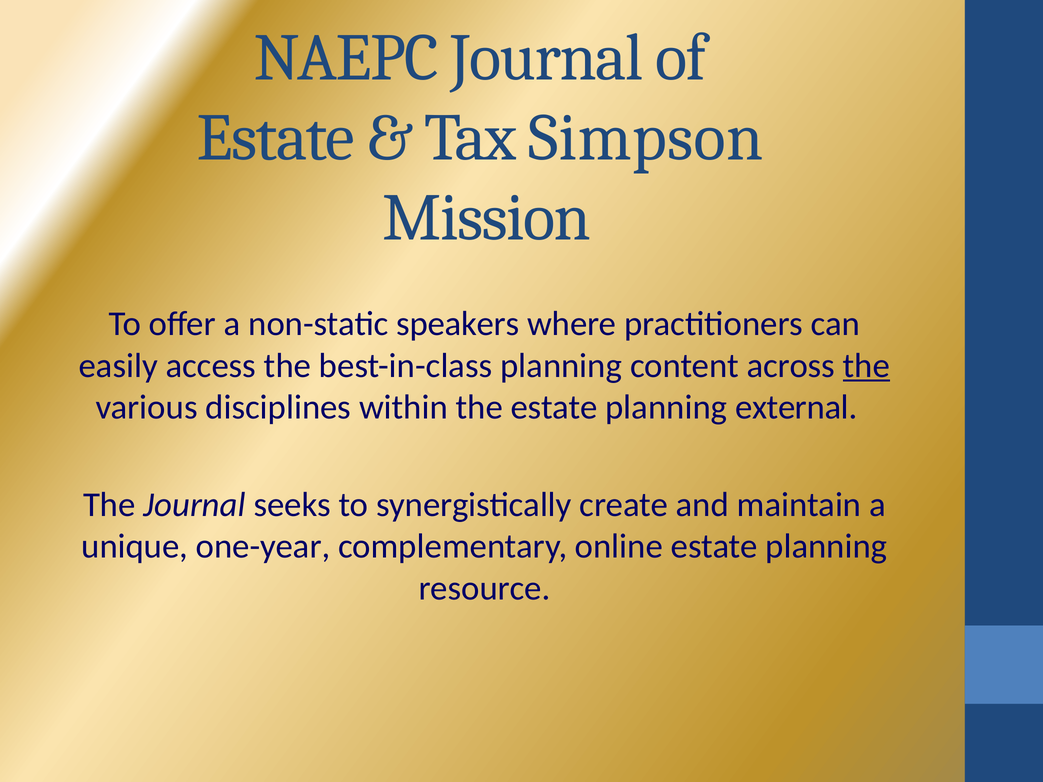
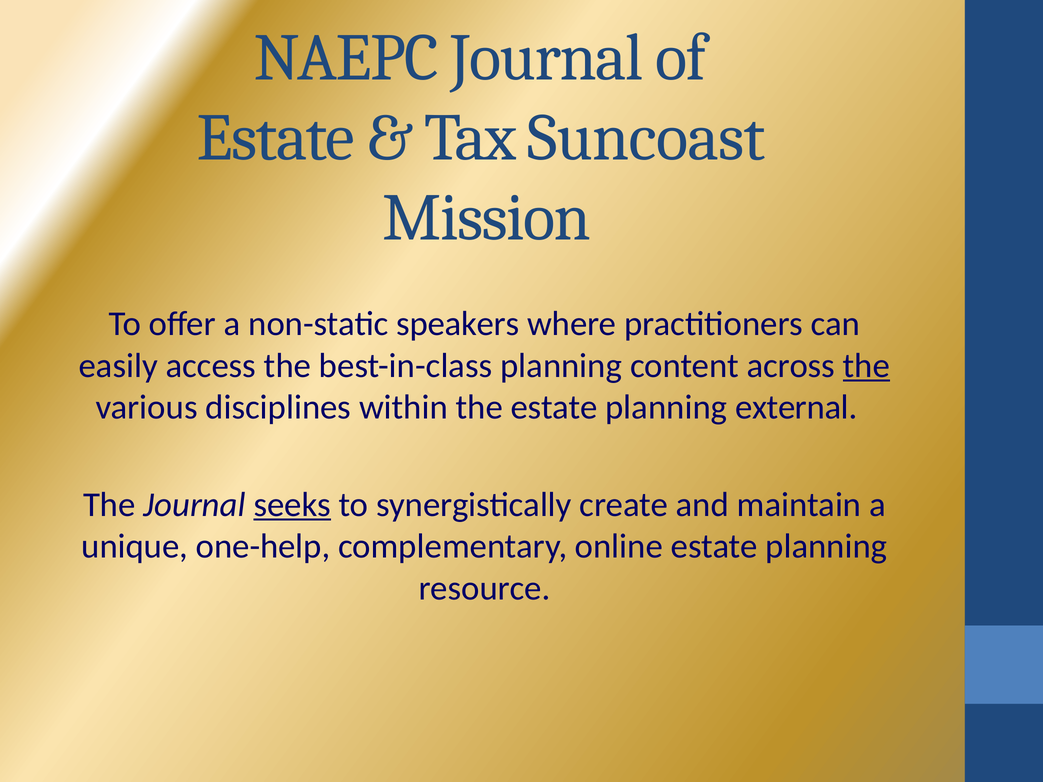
Simpson: Simpson -> Suncoast (646, 138)
seeks underline: none -> present (292, 505)
one-year: one-year -> one-help (263, 547)
